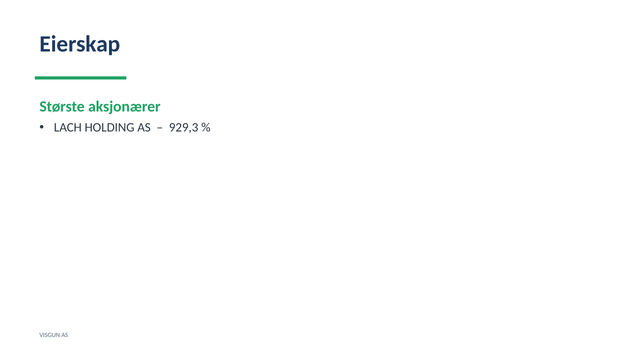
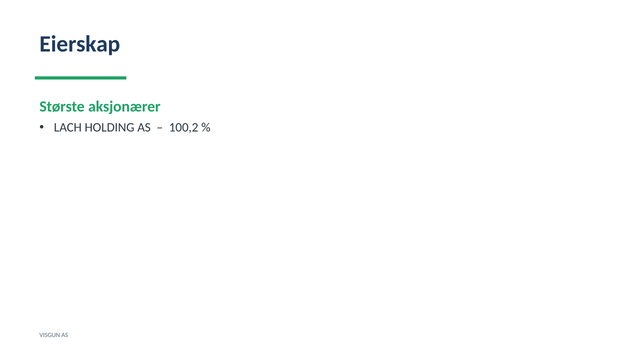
929,3: 929,3 -> 100,2 (184, 127)
